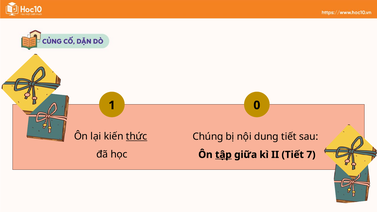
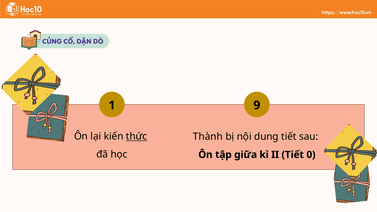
0: 0 -> 9 (257, 105)
Chúng: Chúng -> Thành (208, 137)
tập underline: present -> none (223, 155)
7: 7 -> 0 (311, 155)
